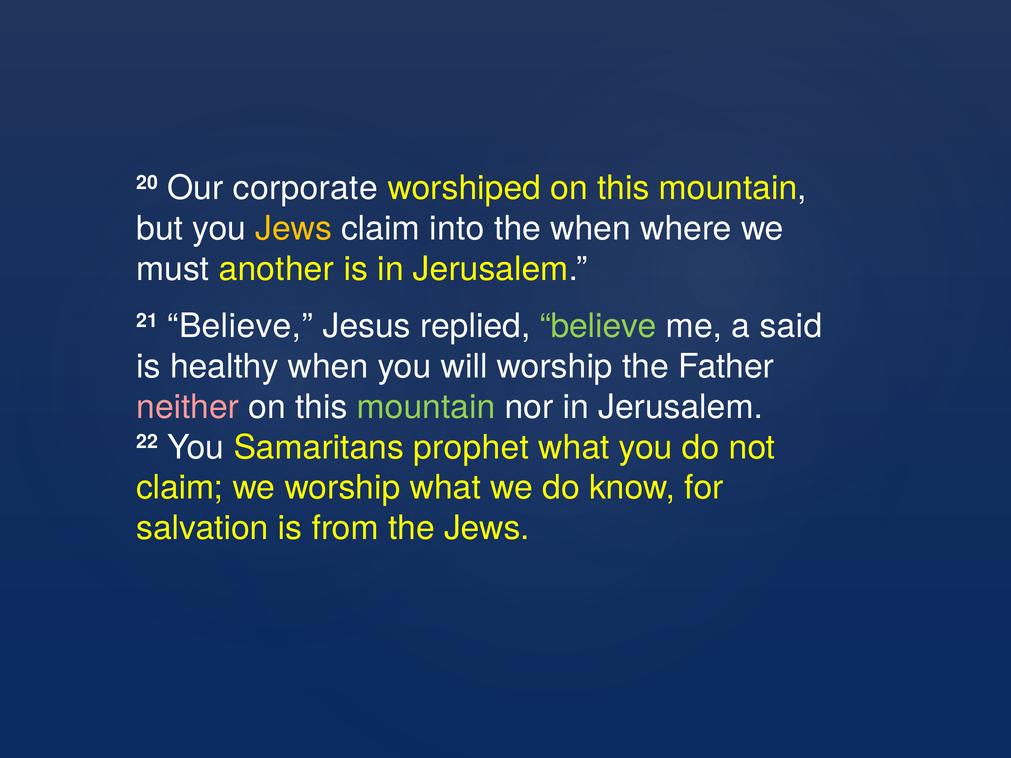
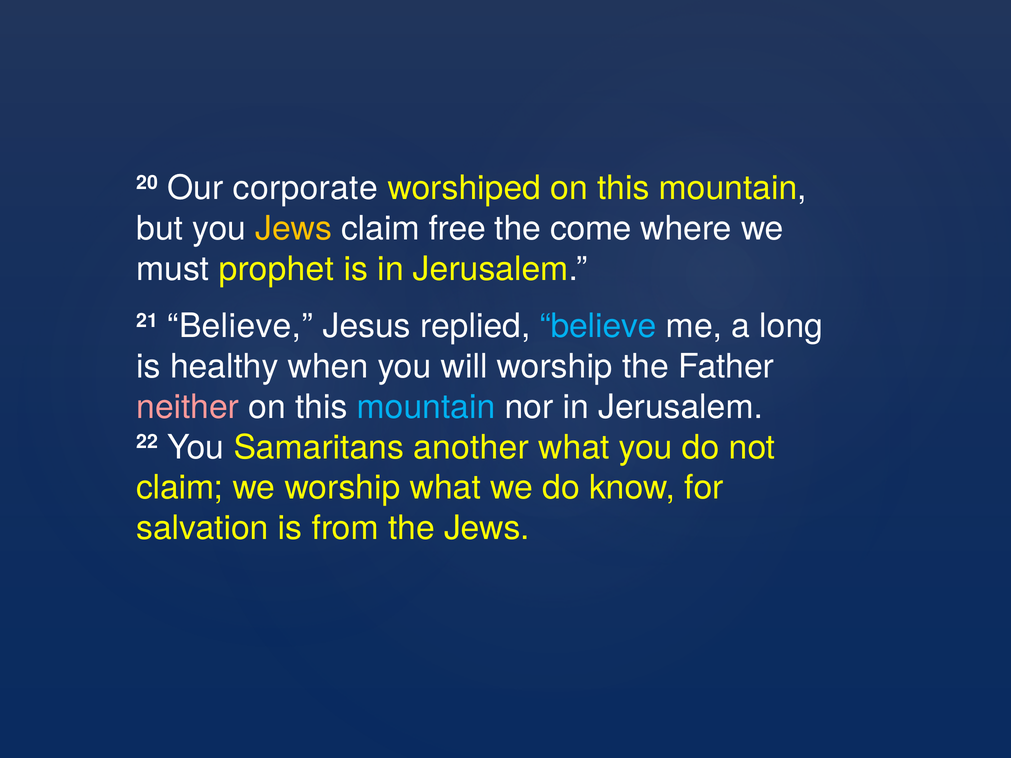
into: into -> free (457, 229)
the when: when -> come (591, 229)
another: another -> prophet (276, 269)
believe colour: light green -> light blue (598, 326)
said: said -> long (791, 326)
mountain colour: light green -> light blue (426, 407)
prophet: prophet -> another (471, 448)
